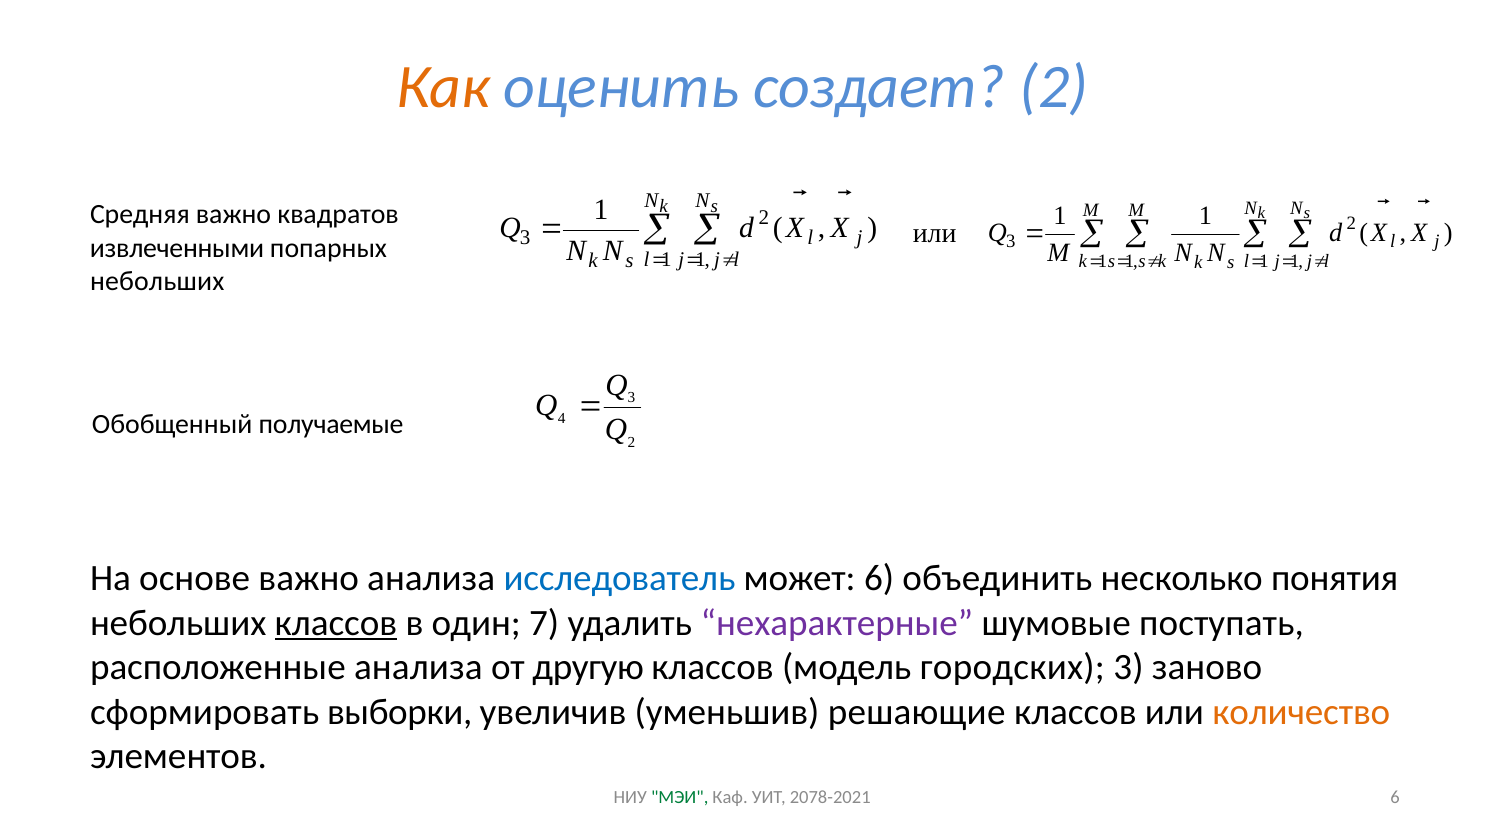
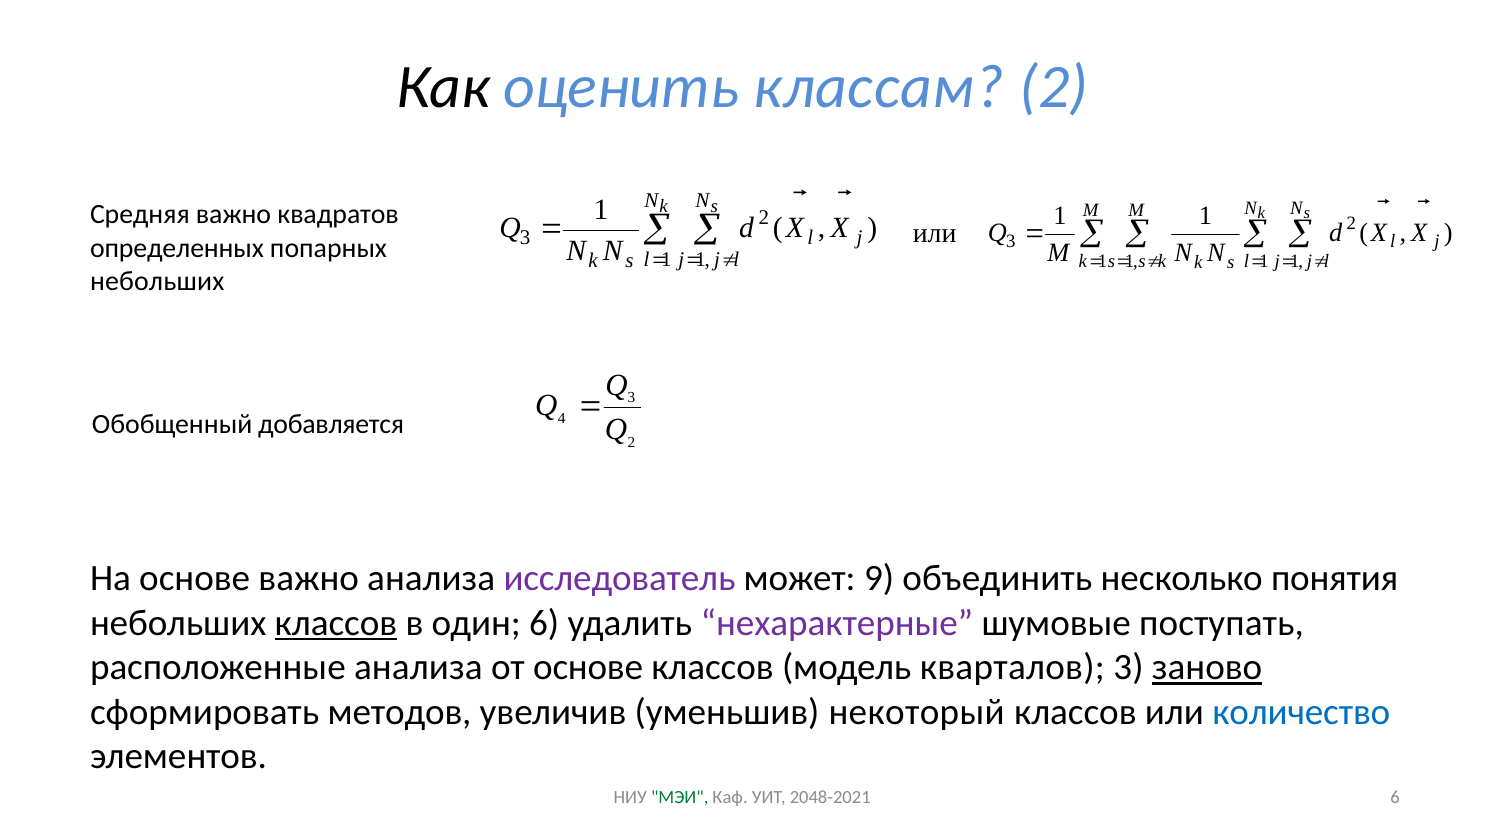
Как colour: orange -> black (443, 87)
создает: создает -> классам (879, 87)
извлеченными: извлеченными -> определенных (177, 248)
получаемые: получаемые -> добавляется (331, 424)
исследователь colour: blue -> purple (619, 579)
может 6: 6 -> 9 (879, 579)
один 7: 7 -> 6 (544, 623)
от другую: другую -> основе (588, 668)
городских: городских -> кварталов (1012, 668)
заново underline: none -> present (1207, 668)
выборки: выборки -> методов (400, 712)
решающие: решающие -> некоторый (917, 712)
количество colour: orange -> blue (1301, 712)
2078-2021: 2078-2021 -> 2048-2021 (830, 798)
